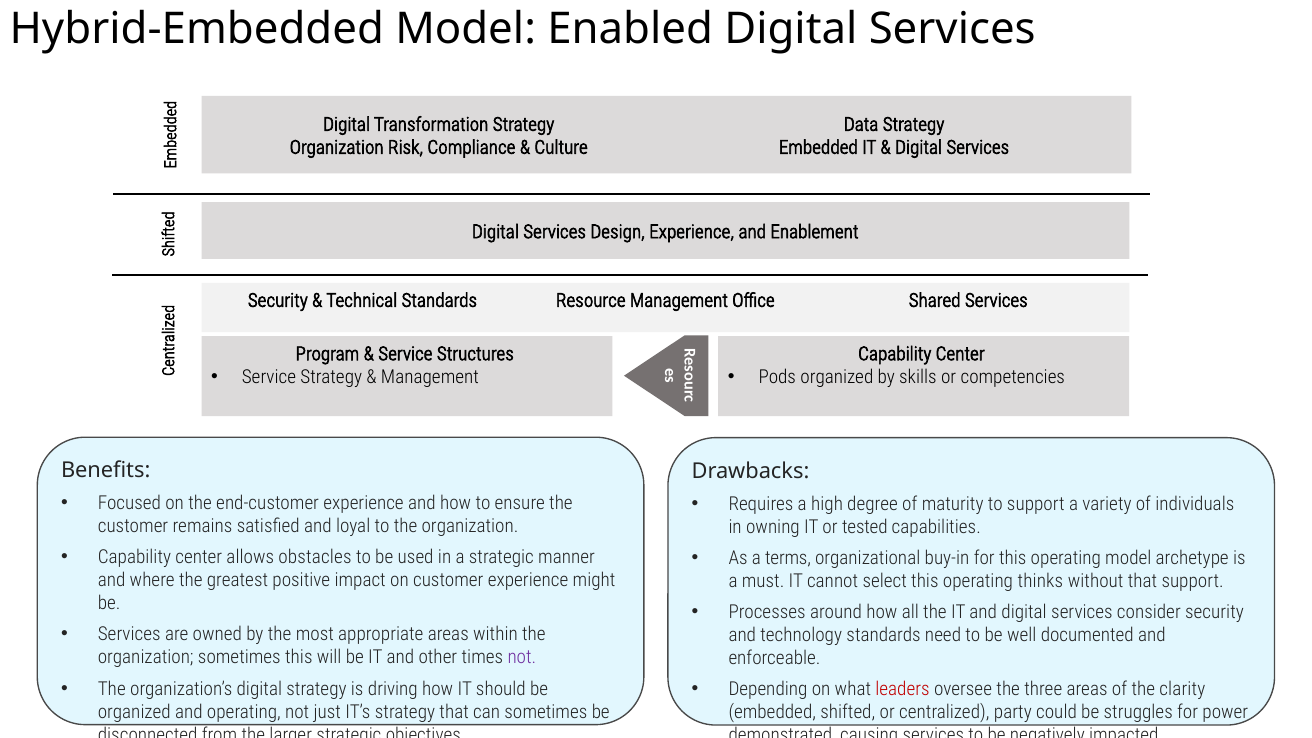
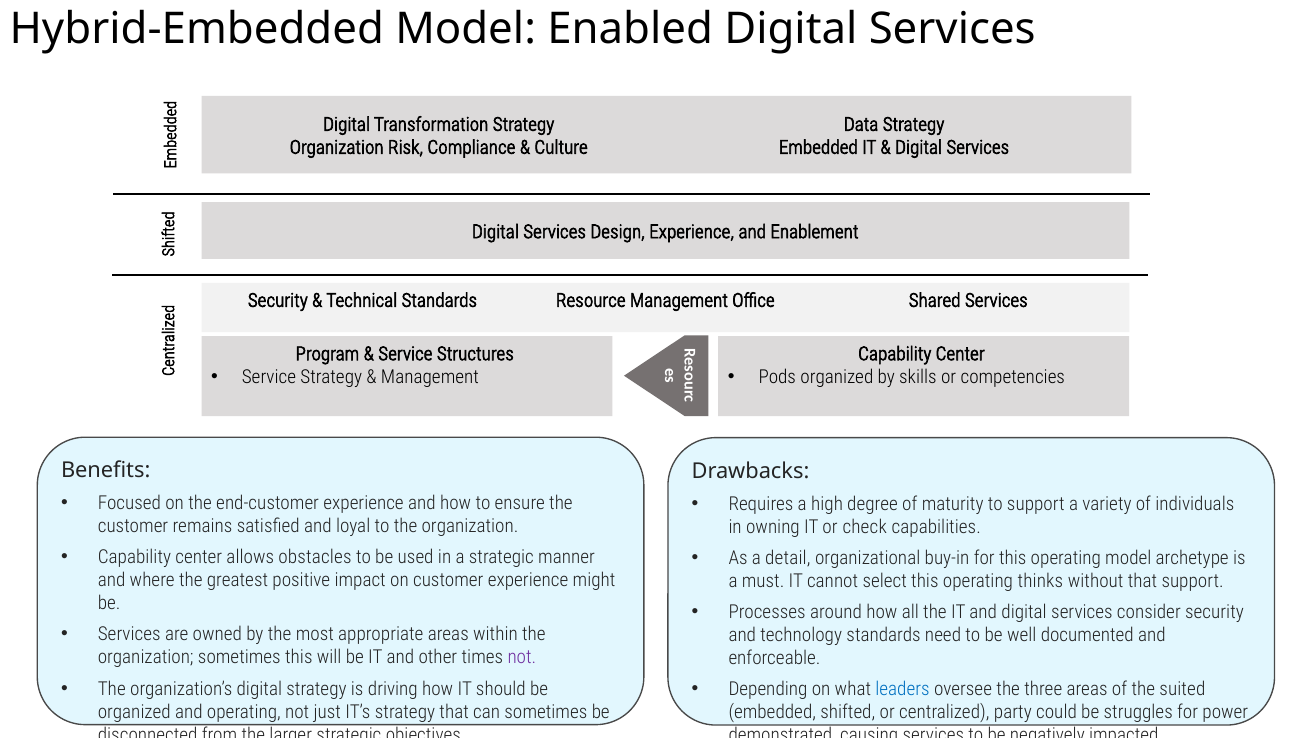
tested: tested -> check (865, 527)
terms: terms -> detail (788, 558)
leaders colour: red -> blue (903, 689)
clarity: clarity -> suited (1182, 689)
